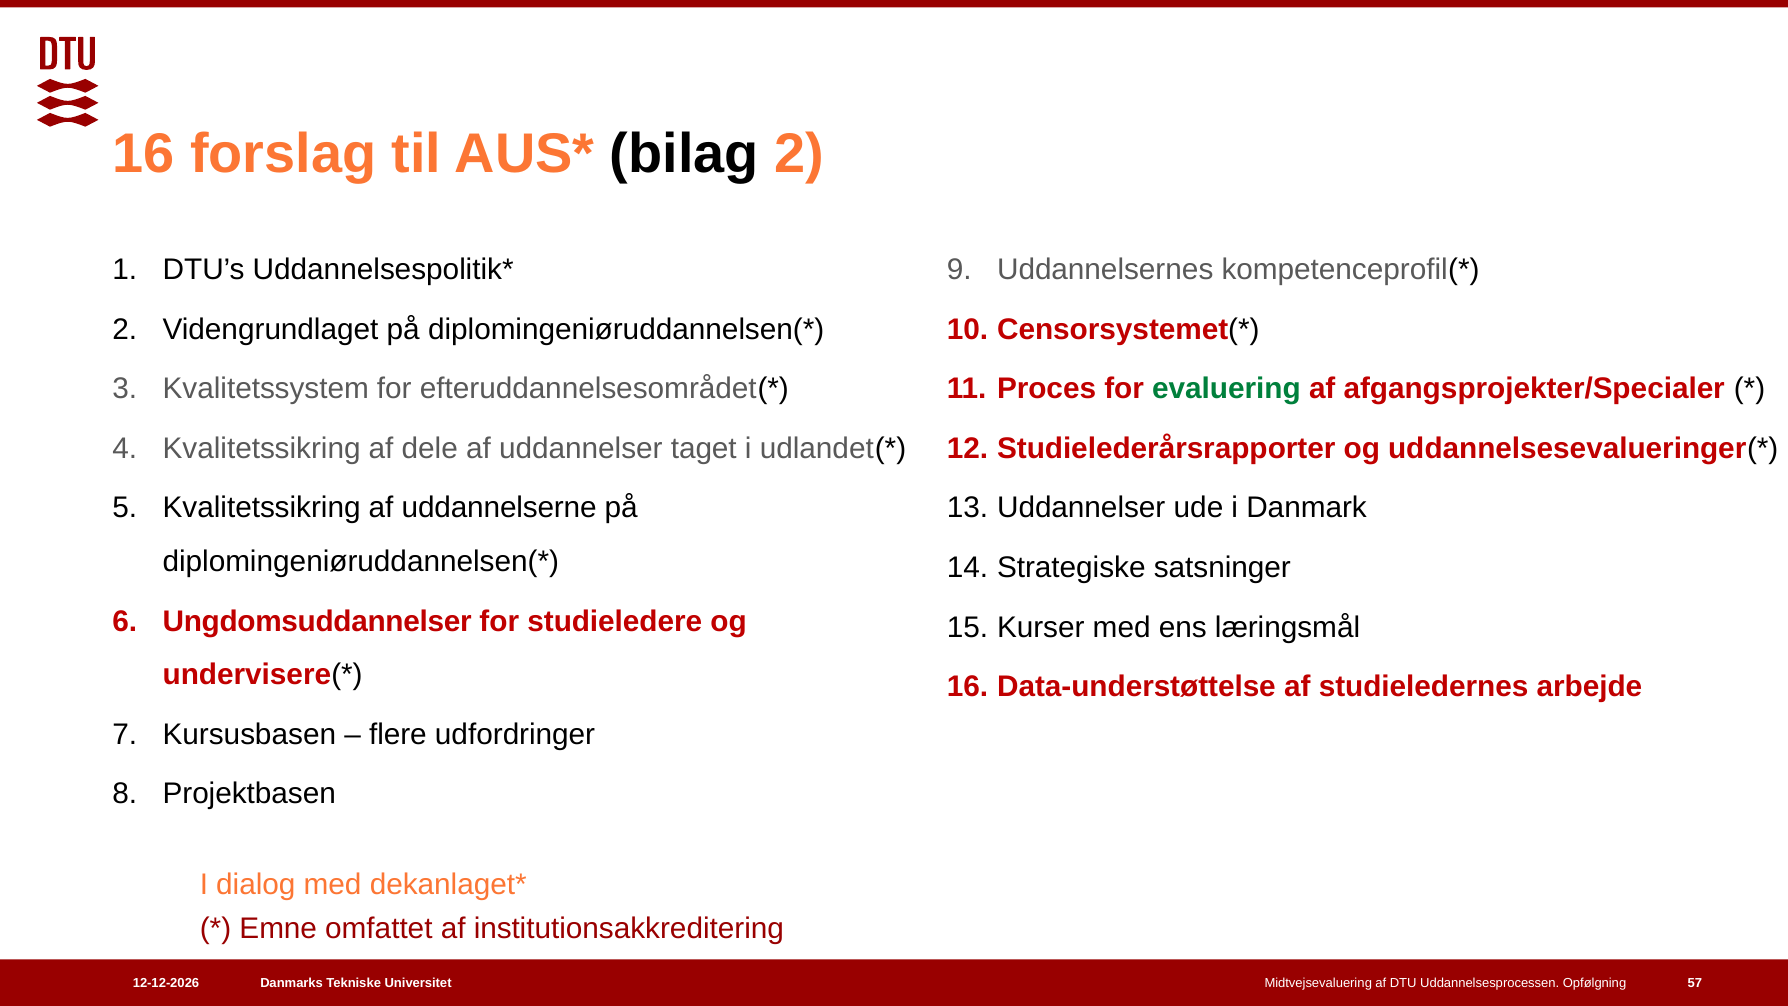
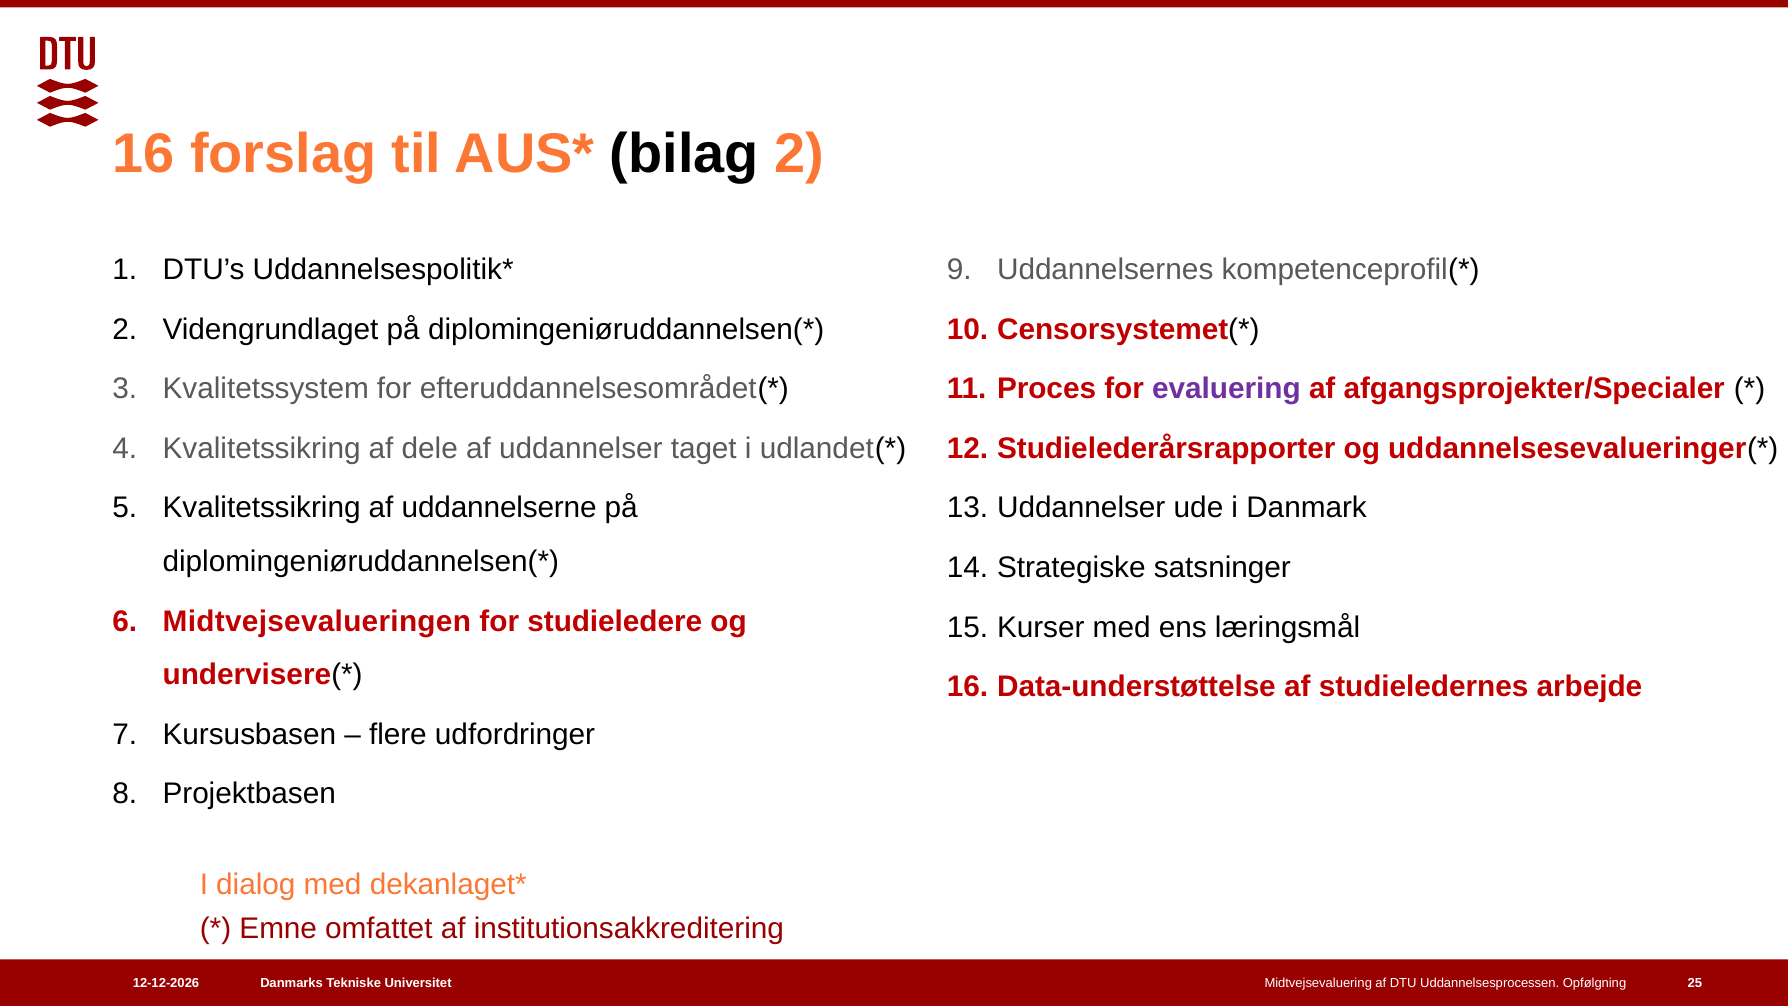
evaluering colour: green -> purple (1226, 389)
Ungdomsuddannelser: Ungdomsuddannelser -> Midtvejsevalueringen (317, 621)
57: 57 -> 25 (1695, 984)
